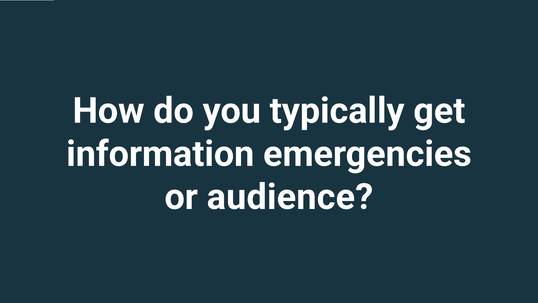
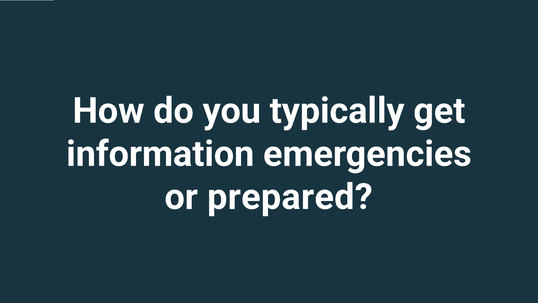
audience: audience -> prepared (290, 197)
